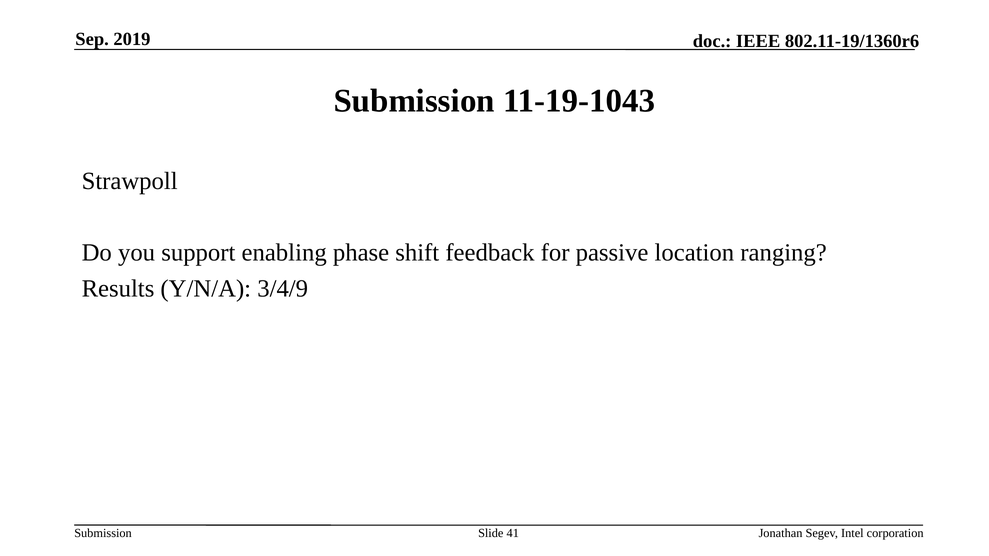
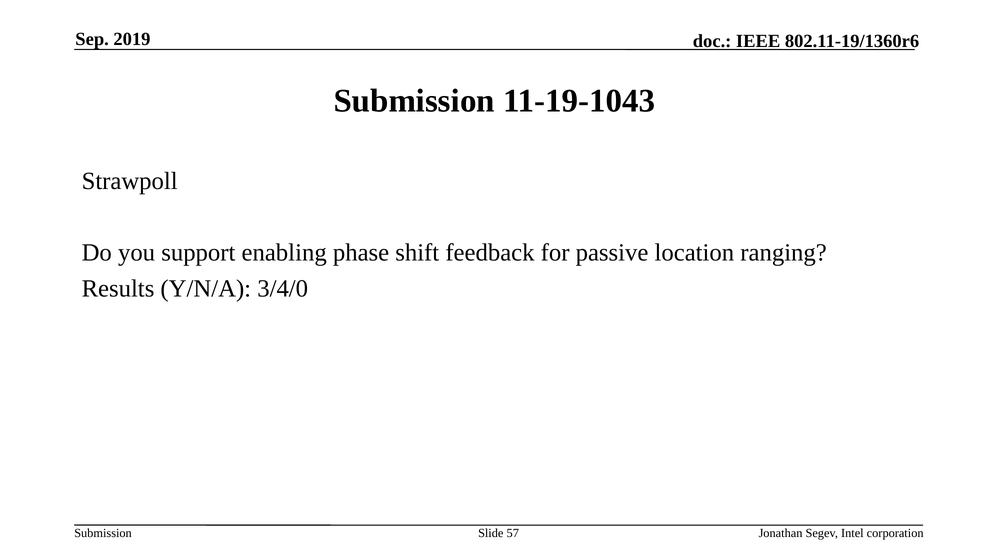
3/4/9: 3/4/9 -> 3/4/0 (283, 289)
41: 41 -> 57 (513, 534)
